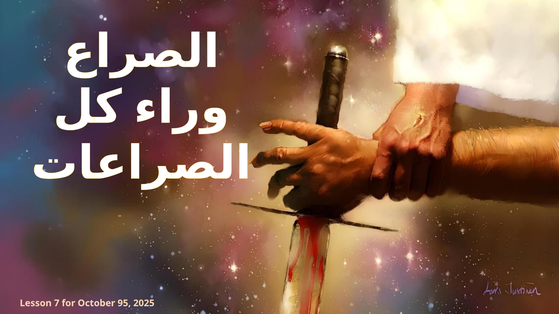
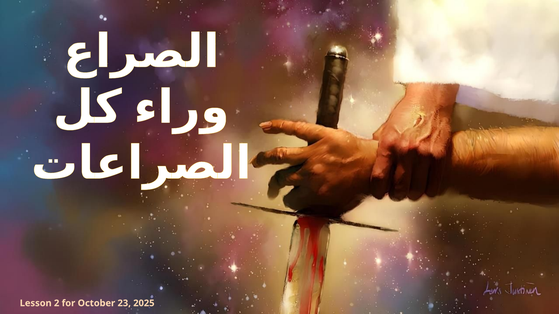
7: 7 -> 2 (57, 304)
95: 95 -> 23 (124, 304)
